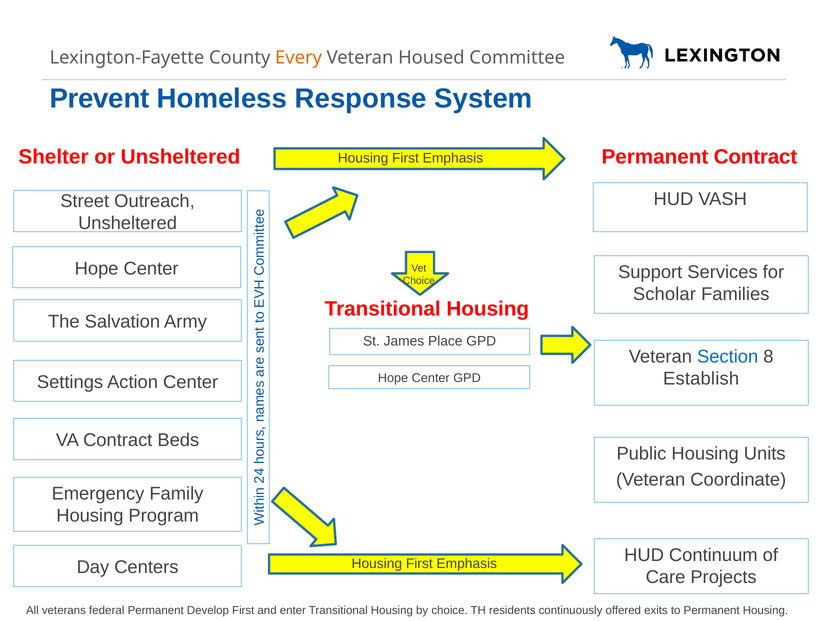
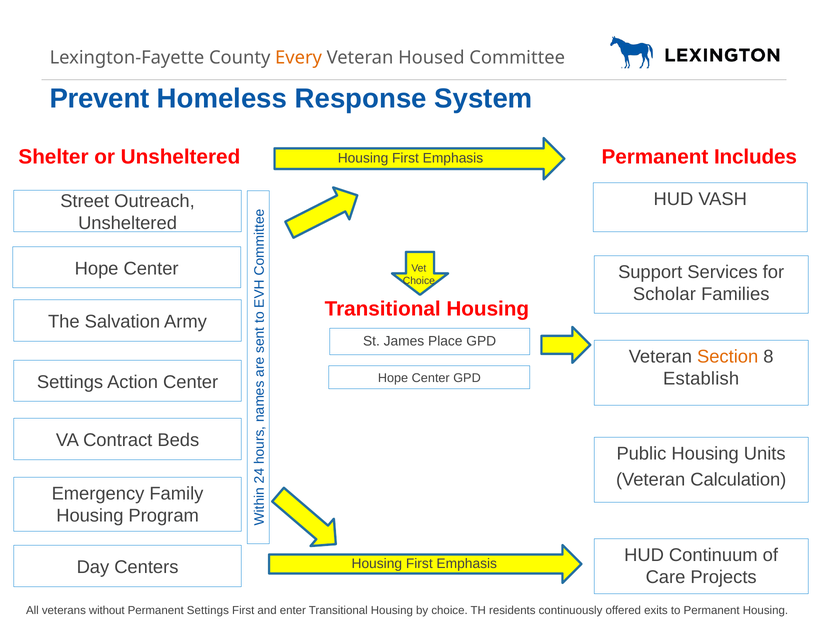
Permanent Contract: Contract -> Includes (755, 157)
Section colour: blue -> orange (728, 357)
Coordinate: Coordinate -> Calculation (738, 480)
federal: federal -> without (107, 610)
Permanent Develop: Develop -> Settings (208, 610)
